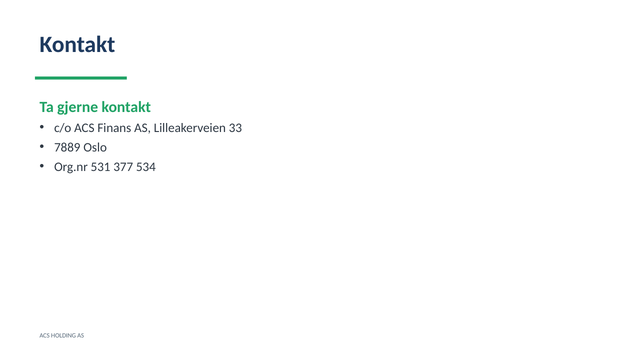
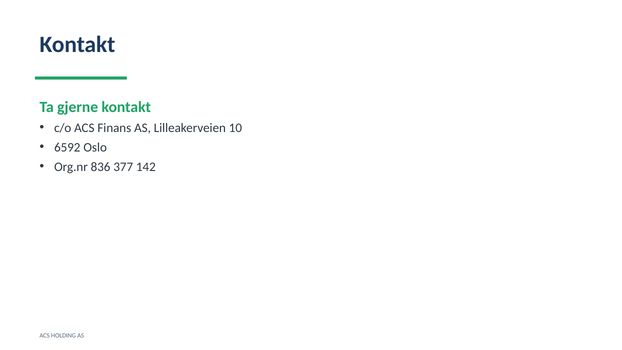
33: 33 -> 10 (235, 128)
7889: 7889 -> 6592 (67, 147)
531: 531 -> 836 (101, 167)
534: 534 -> 142 (146, 167)
